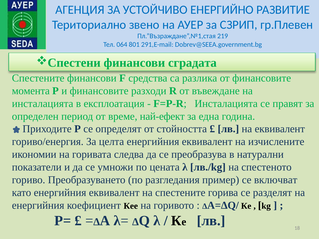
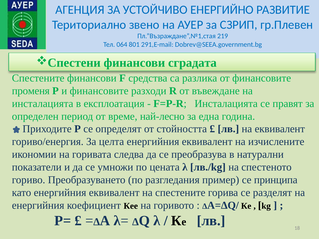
момента: момента -> променя (31, 91)
най-ефект: най-ефект -> най-лесно (162, 116)
включват: включват -> принципа (276, 180)
